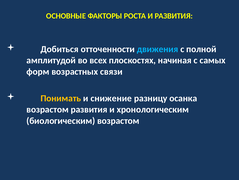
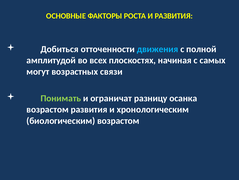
форм: форм -> могут (38, 71)
Понимать colour: yellow -> light green (61, 98)
снижение: снижение -> ограничат (111, 98)
